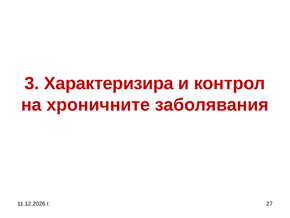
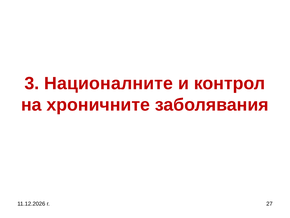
Характеризира: Характеризира -> Националните (109, 83)
